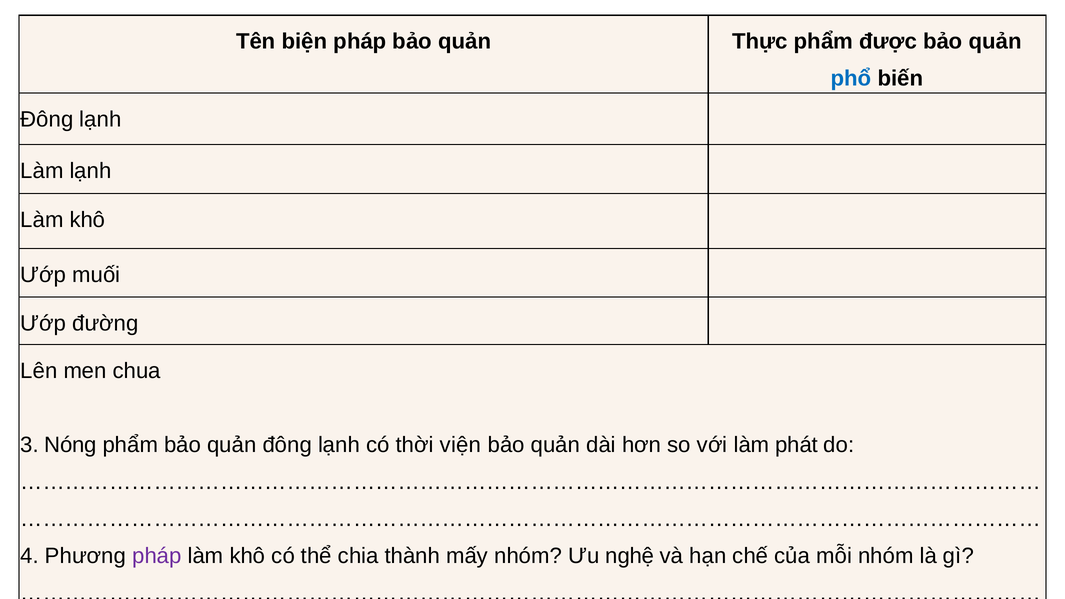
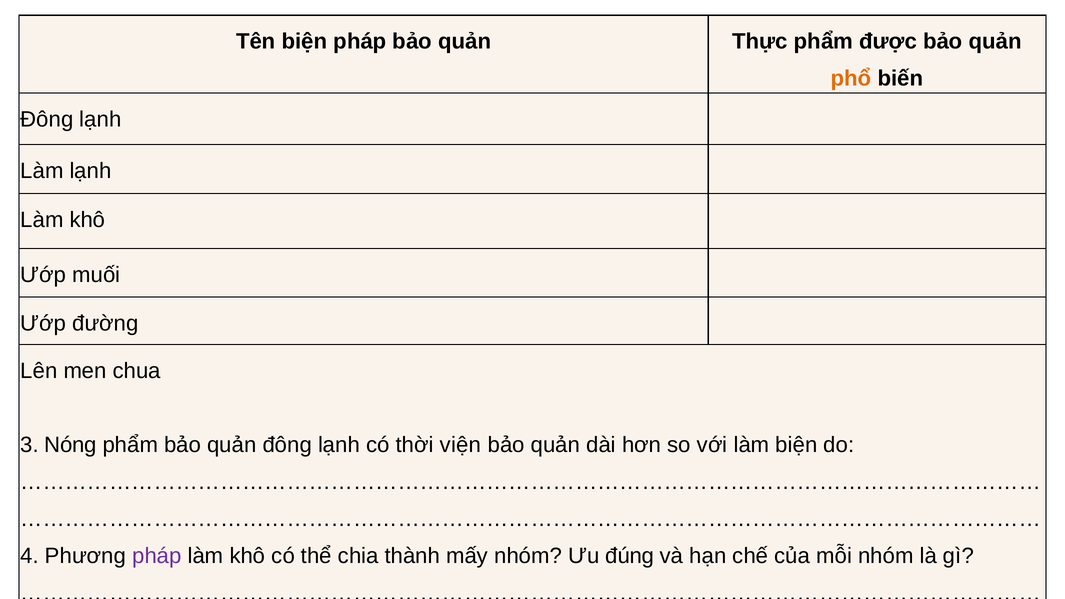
phổ colour: blue -> orange (851, 79)
làm phát: phát -> biện (796, 445)
Ưu nghệ: nghệ -> đúng (630, 556)
